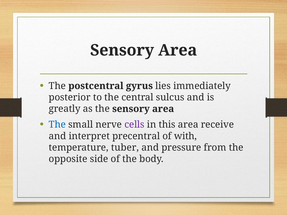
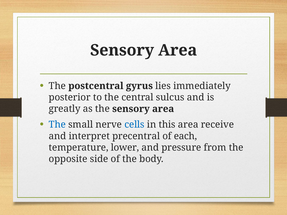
cells colour: purple -> blue (134, 125)
with: with -> each (186, 136)
tuber: tuber -> lower (125, 148)
